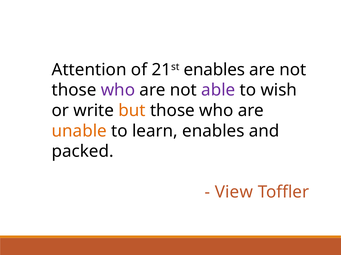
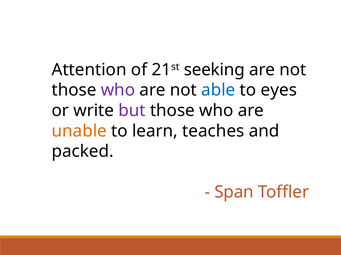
21st enables: enables -> seeking (214, 70)
able colour: purple -> blue (218, 90)
wish: wish -> eyes (279, 90)
but colour: orange -> purple (132, 111)
learn enables: enables -> teaches (213, 131)
View: View -> Span (234, 193)
